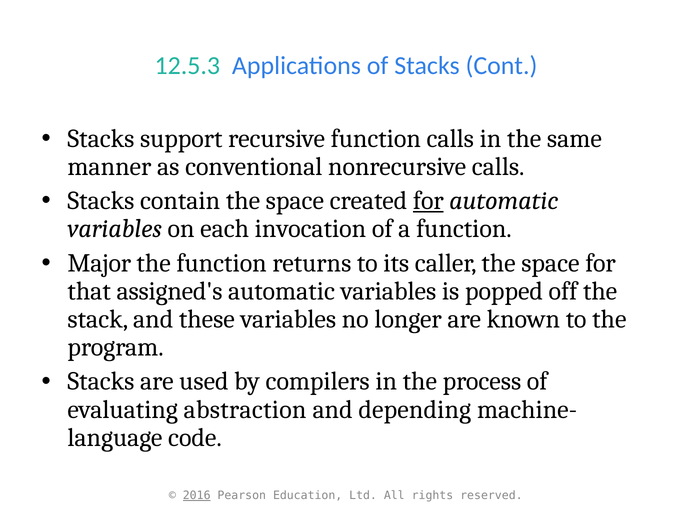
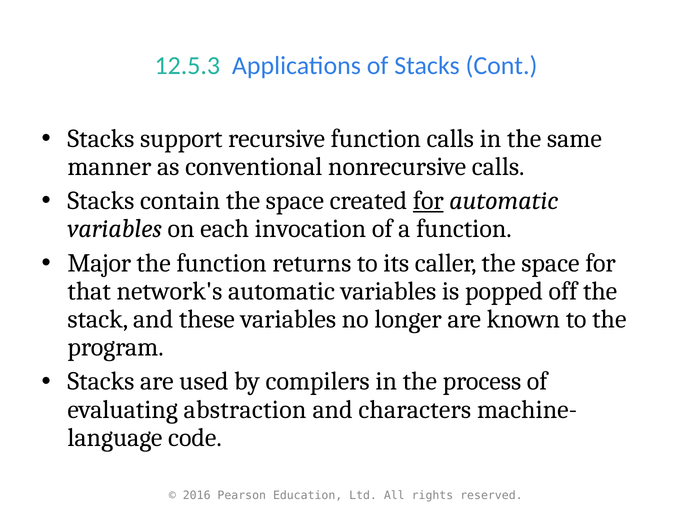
assigned's: assigned's -> network's (169, 291)
depending: depending -> characters (415, 409)
2016 underline: present -> none (197, 496)
